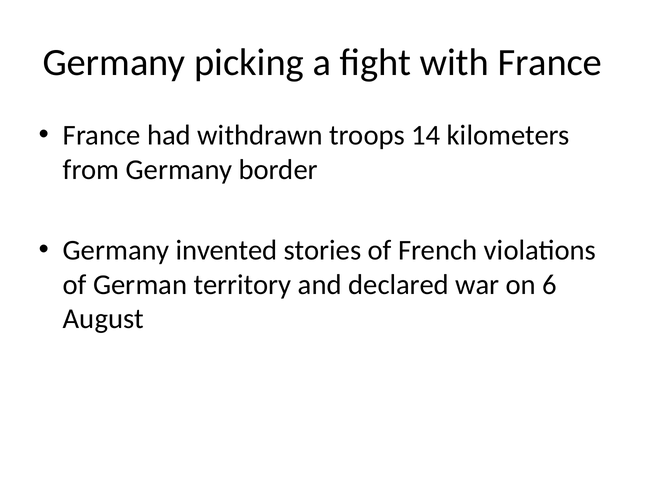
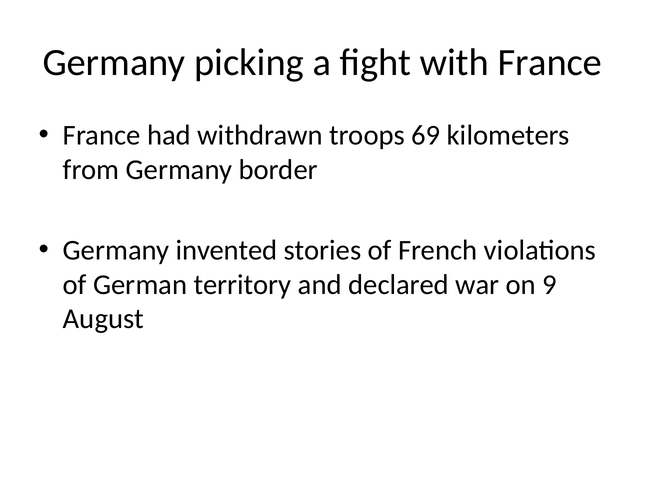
14: 14 -> 69 (426, 135)
6: 6 -> 9 (550, 284)
